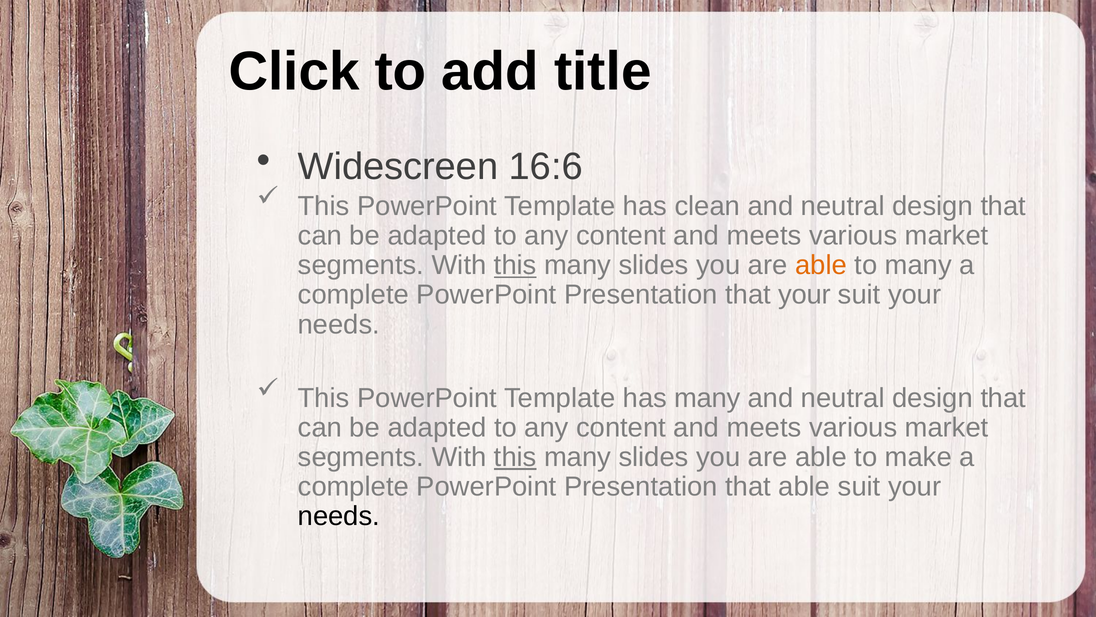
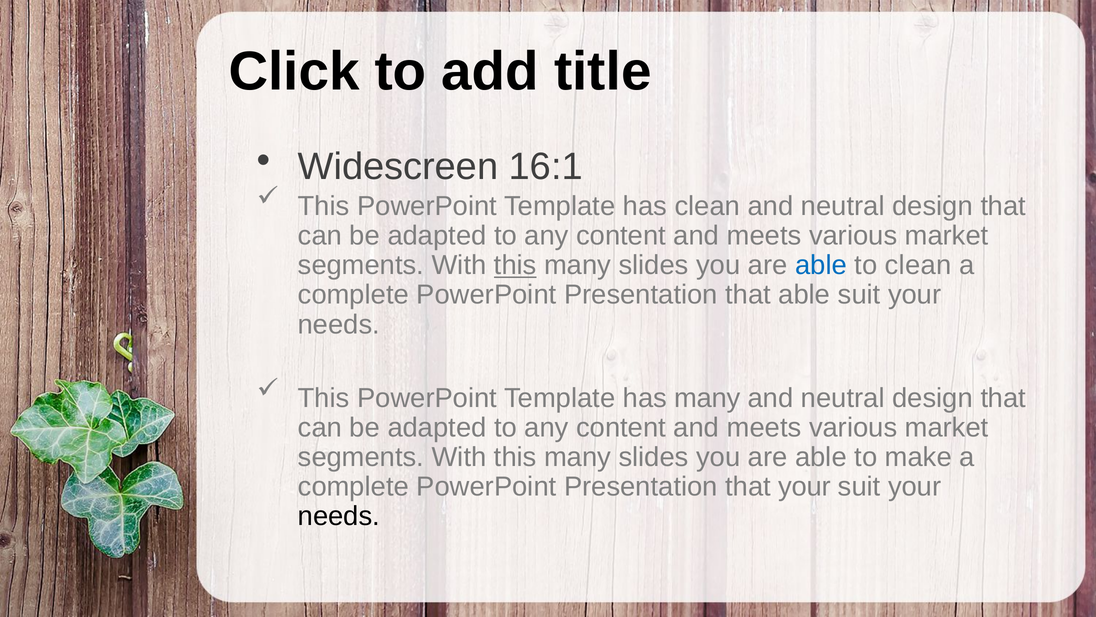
16:6: 16:6 -> 16:1 (546, 167)
able colour: orange -> blue (821, 265)
to many: many -> clean (918, 265)
that your: your -> able (804, 295)
this underline: present -> none (515, 457)
that able: able -> your (804, 486)
